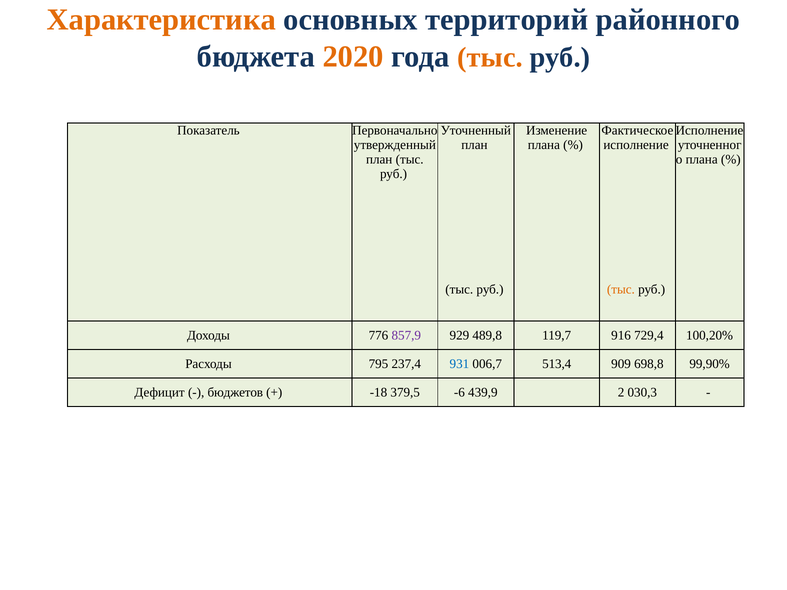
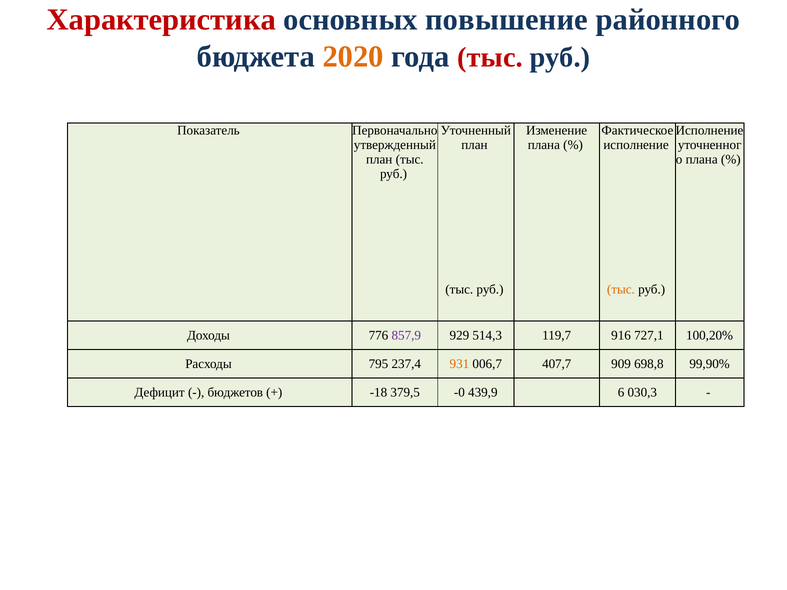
Характеристика colour: orange -> red (161, 20)
территорий: территорий -> повышение (507, 20)
тыс colour: orange -> red (490, 57)
489,8: 489,8 -> 514,3 (487, 335)
729,4: 729,4 -> 727,1 (649, 335)
931 colour: blue -> orange (459, 364)
513,4: 513,4 -> 407,7 (557, 364)
-6: -6 -> -0 (459, 393)
2: 2 -> 6 (621, 393)
